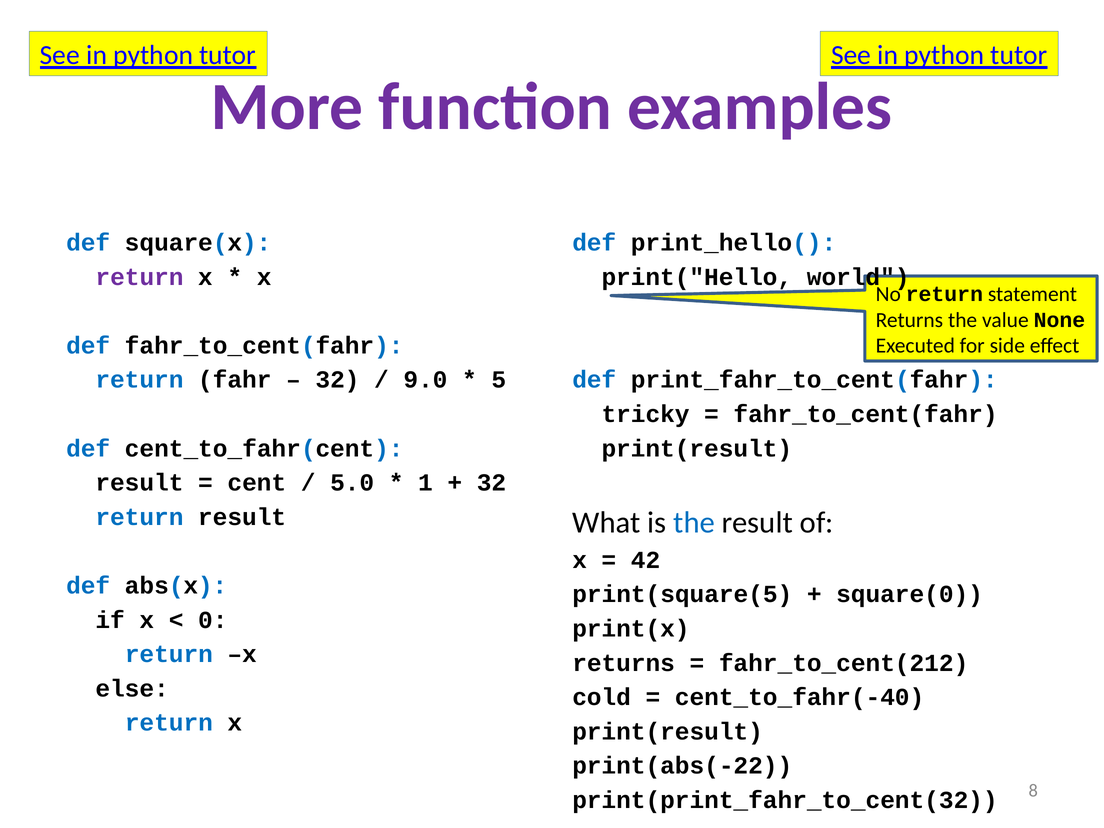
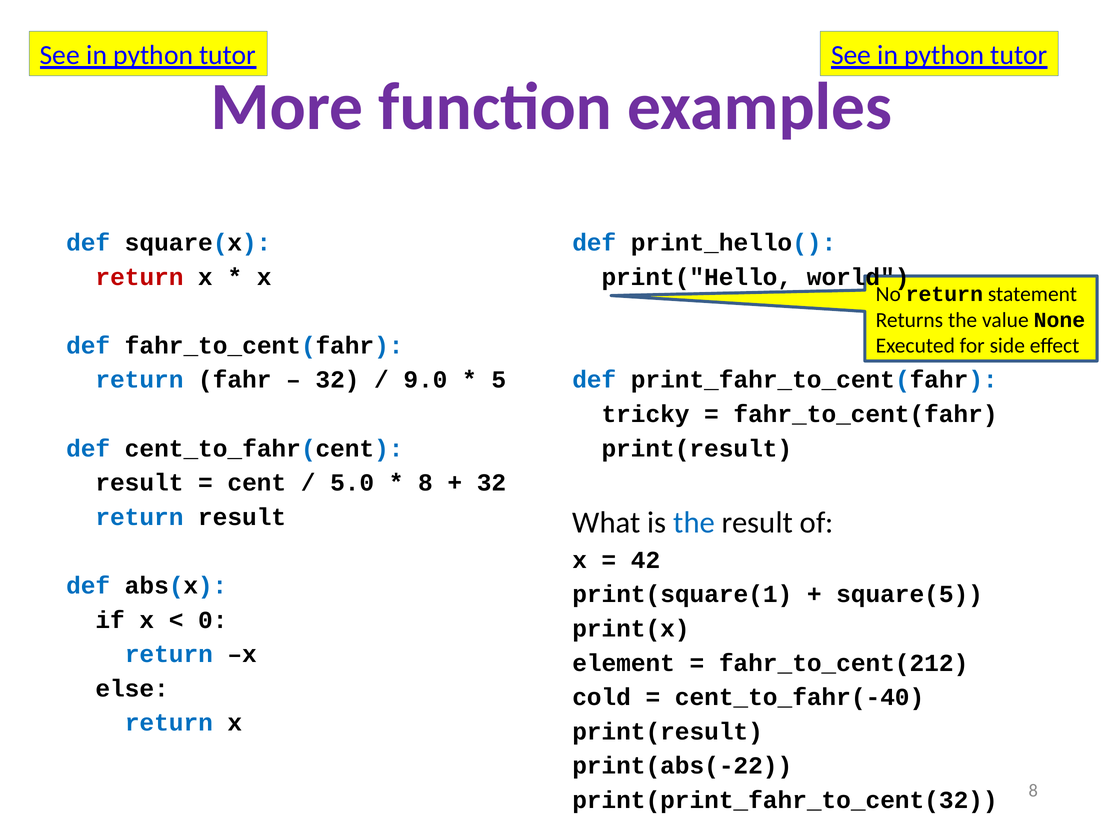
return colour: purple -> red (140, 277)
1: 1 -> 8 (425, 483)
print(square(5: print(square(5 -> print(square(1 (682, 594)
square(0: square(0 -> square(5 (910, 594)
returns: returns -> element (624, 663)
